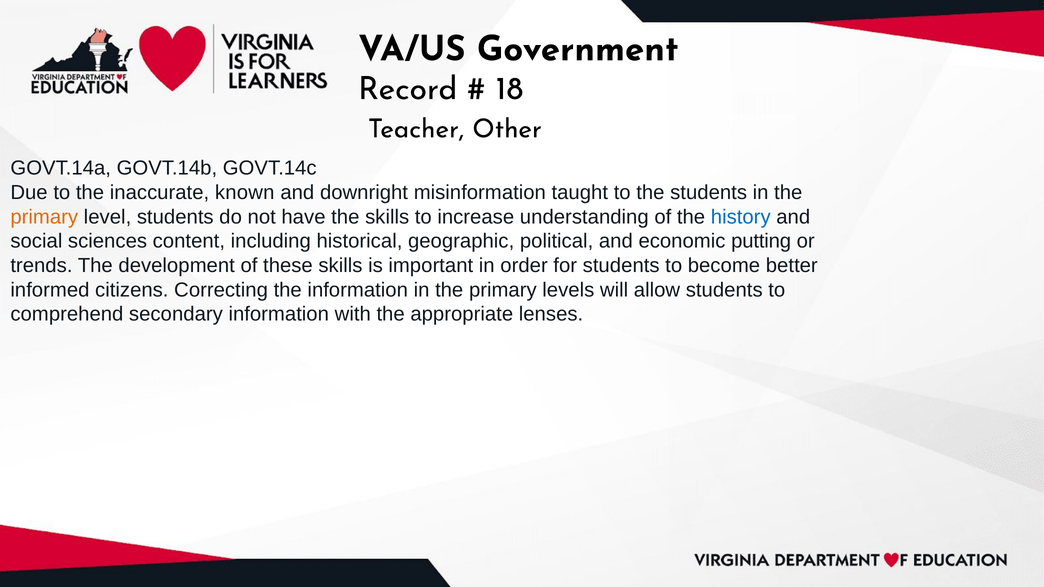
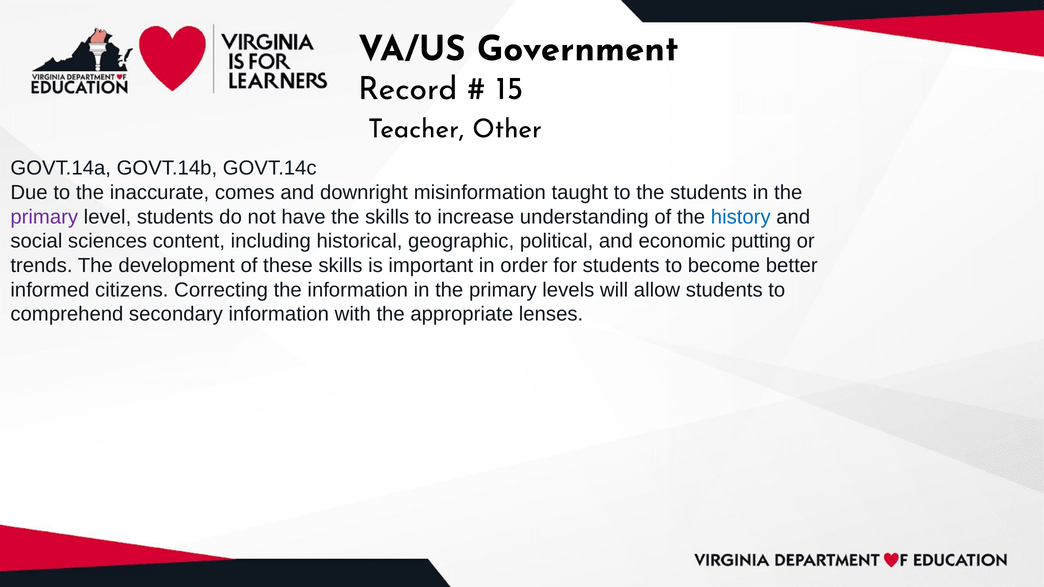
18: 18 -> 15 (510, 89)
known: known -> comes (245, 193)
primary colour: orange -> purple (44, 217)
